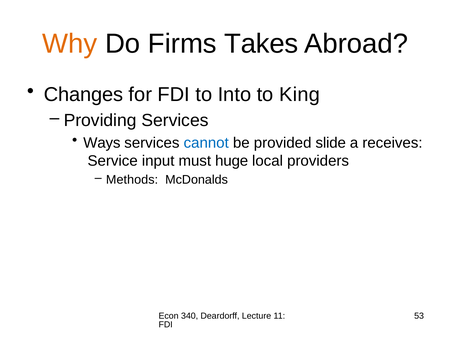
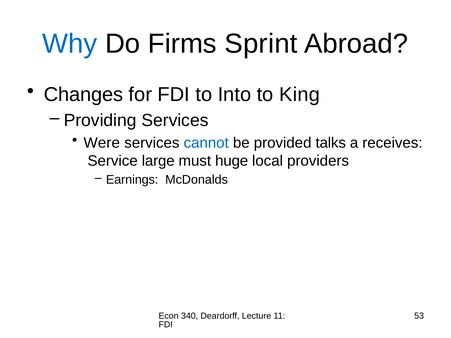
Why colour: orange -> blue (70, 44)
Takes: Takes -> Sprint (261, 44)
Ways: Ways -> Were (102, 143)
slide: slide -> talks (331, 143)
input: input -> large (158, 161)
Methods: Methods -> Earnings (132, 180)
